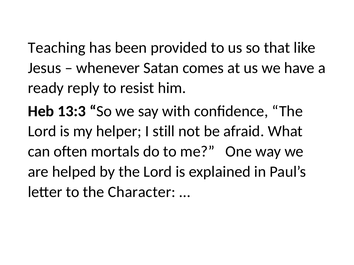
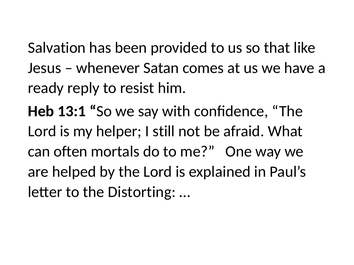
Teaching: Teaching -> Salvation (57, 48)
13:3: 13:3 -> 13:1 (72, 111)
Character: Character -> Distorting (142, 192)
